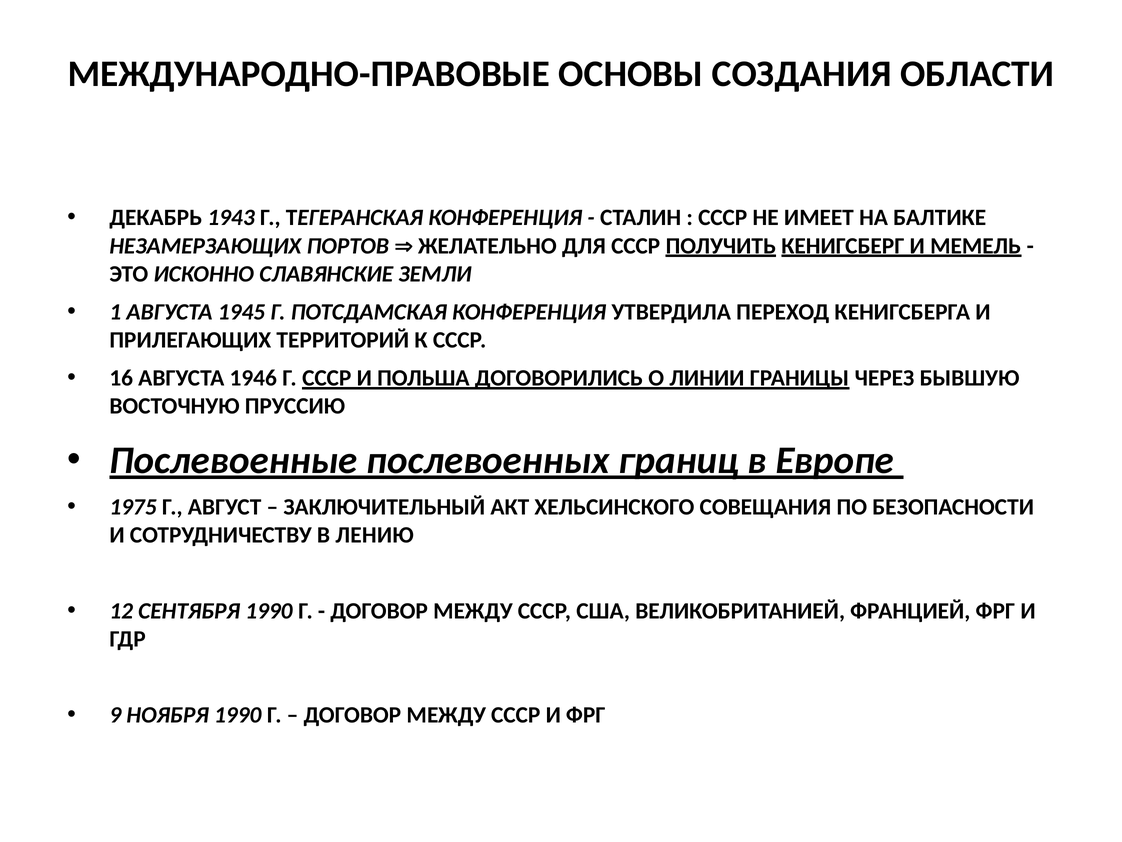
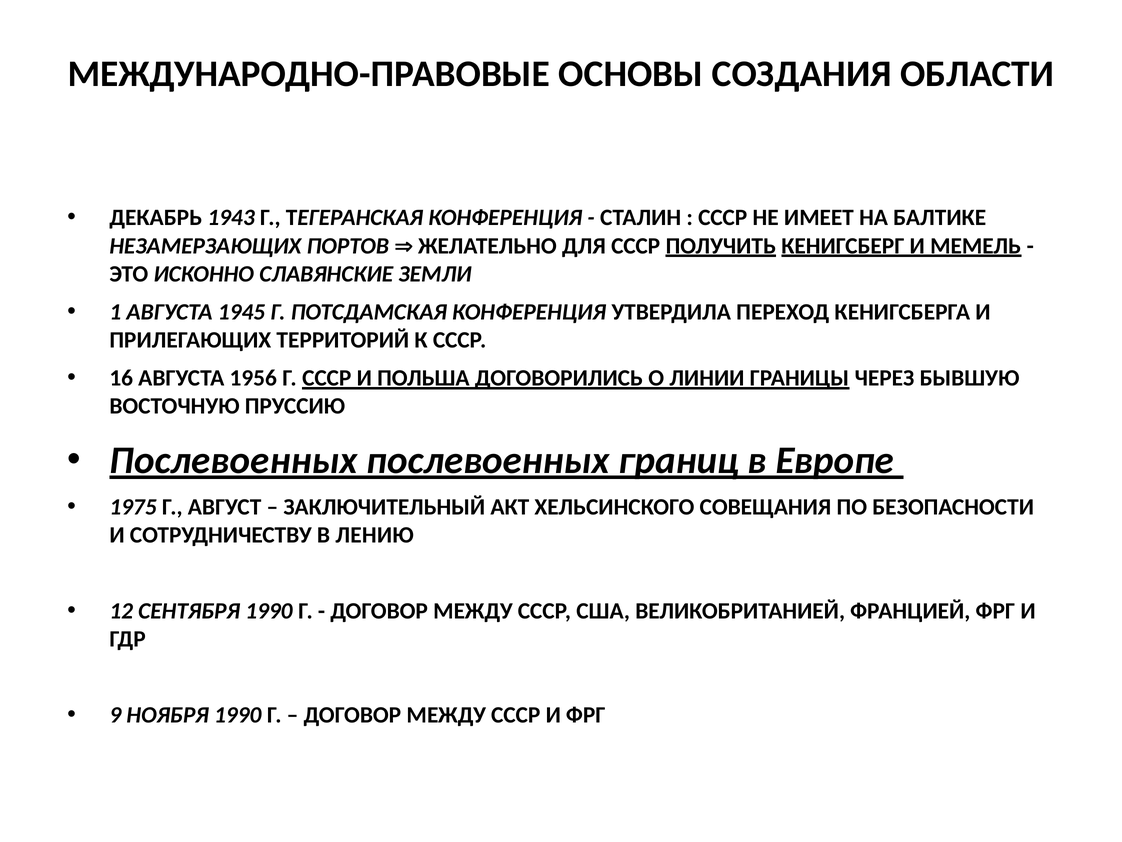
1946: 1946 -> 1956 (253, 378)
Послевоенные: Послевоенные -> Послевоенных (233, 460)
